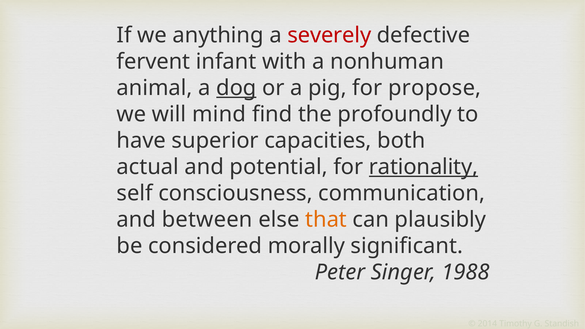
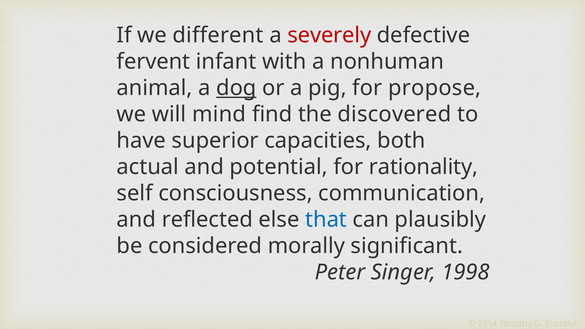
anything: anything -> different (218, 35)
profoundly: profoundly -> discovered (394, 114)
rationality underline: present -> none (424, 167)
between: between -> reflected (207, 220)
that colour: orange -> blue (326, 220)
1988: 1988 -> 1998 (466, 272)
